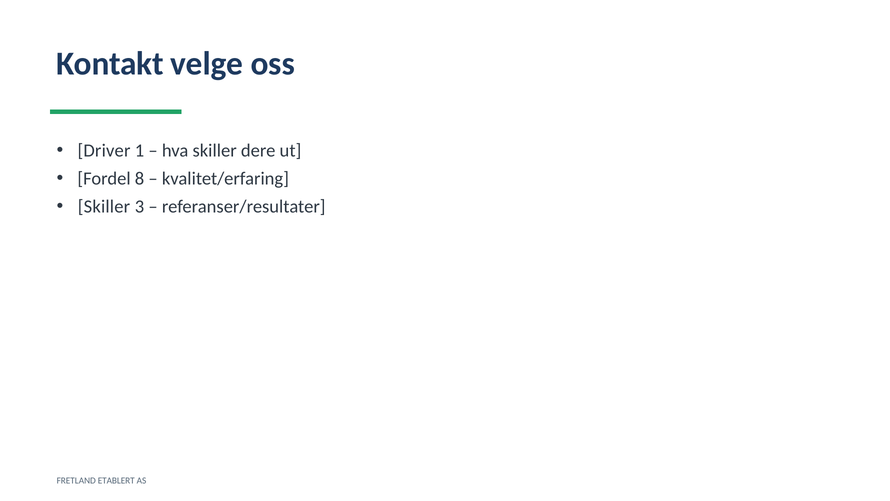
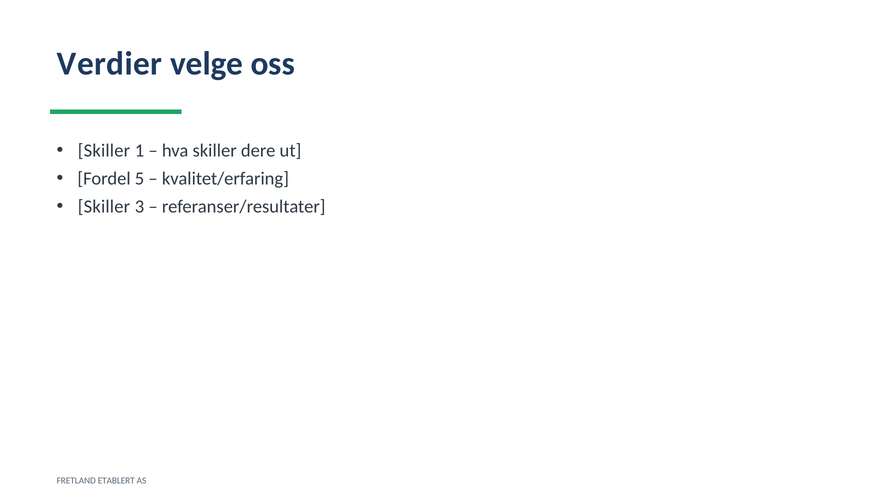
Kontakt: Kontakt -> Verdier (109, 64)
Driver: Driver -> Skiller (104, 151)
8: 8 -> 5 (140, 179)
